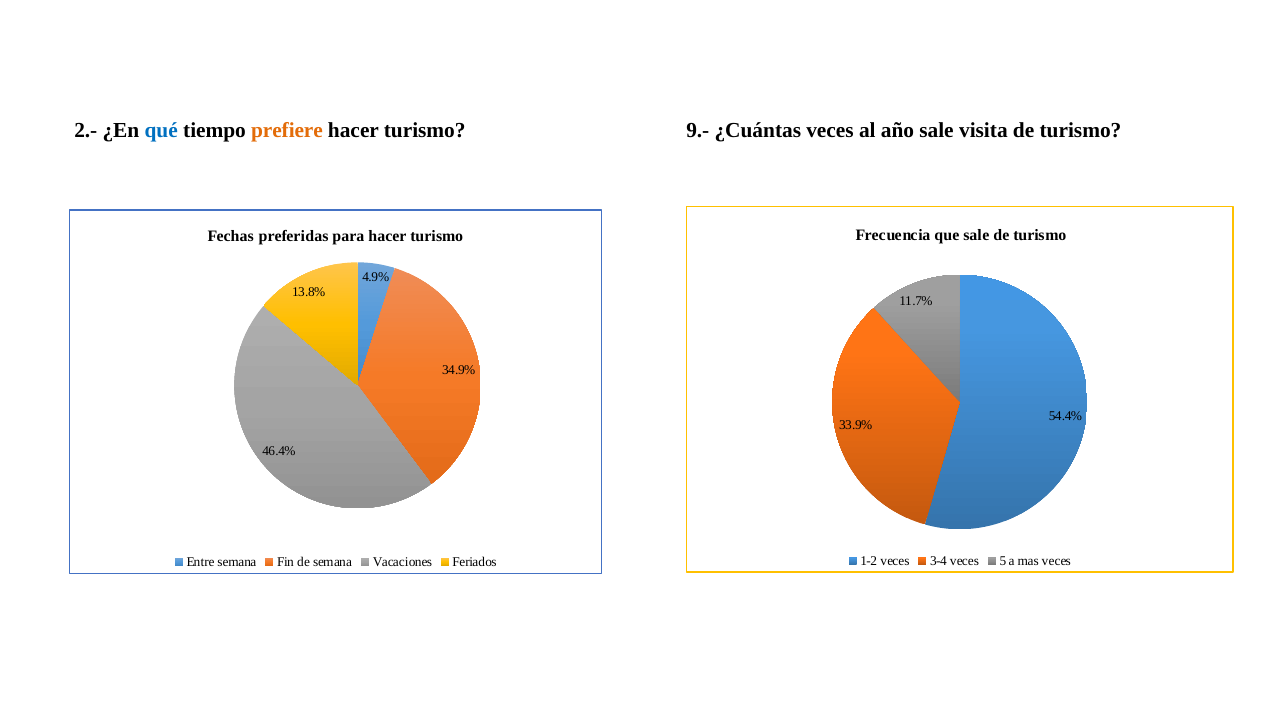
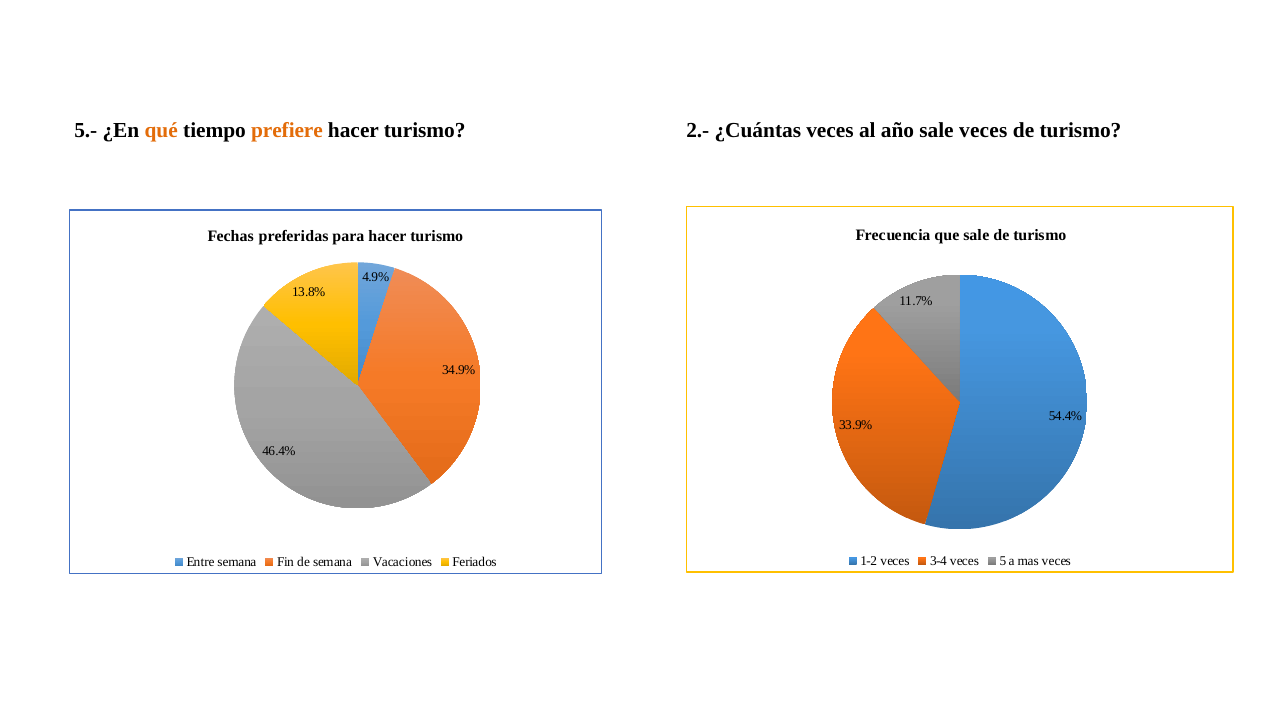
2.-: 2.- -> 5.- (86, 131)
qué colour: blue -> orange (161, 131)
9.-: 9.- -> 2.- (698, 131)
sale visita: visita -> veces (983, 131)
